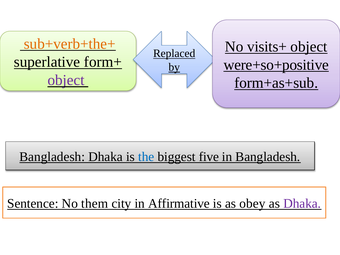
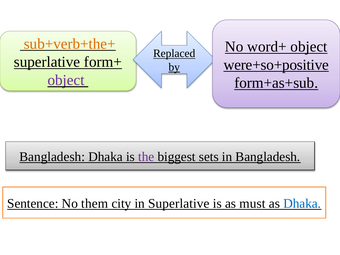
visits+: visits+ -> word+ (267, 47)
the colour: blue -> purple (146, 157)
five: five -> sets (209, 157)
in Affirmative: Affirmative -> Superlative (179, 203)
obey: obey -> must (252, 203)
Dhaka colour: purple -> blue (302, 203)
